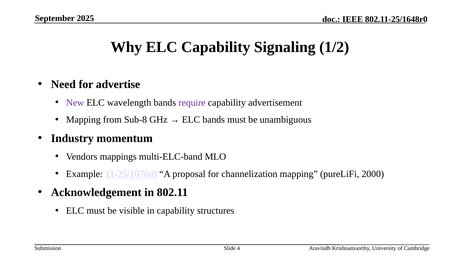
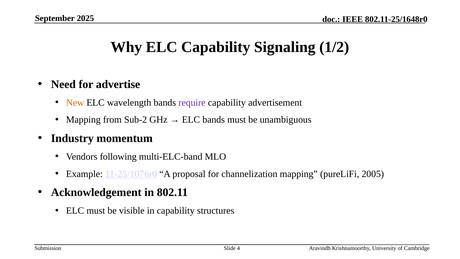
New colour: purple -> orange (75, 102)
Sub-8: Sub-8 -> Sub-2 (136, 120)
mappings: mappings -> following (118, 156)
2000: 2000 -> 2005 (373, 174)
